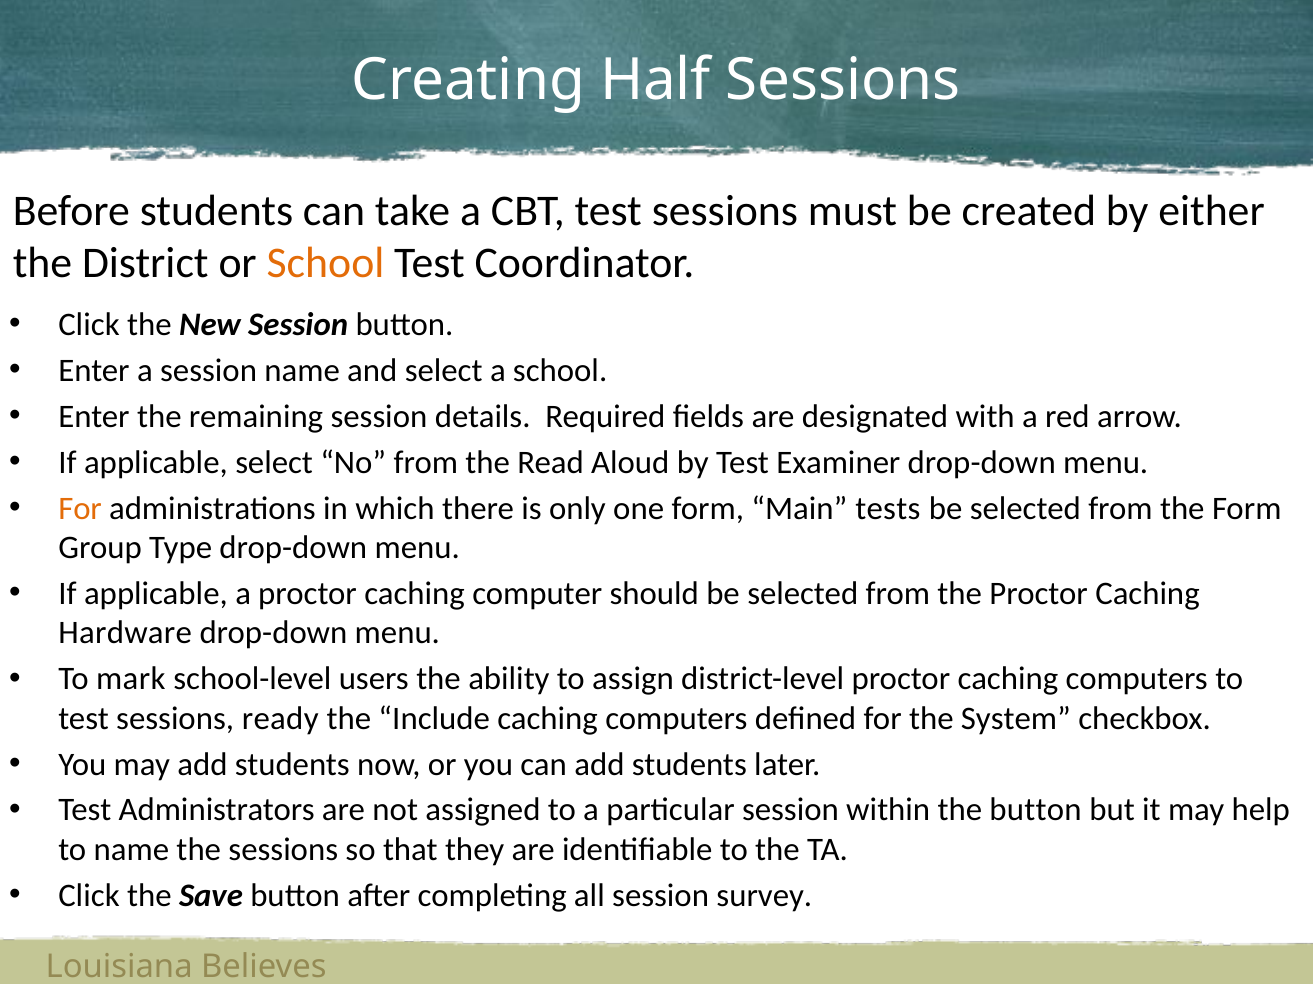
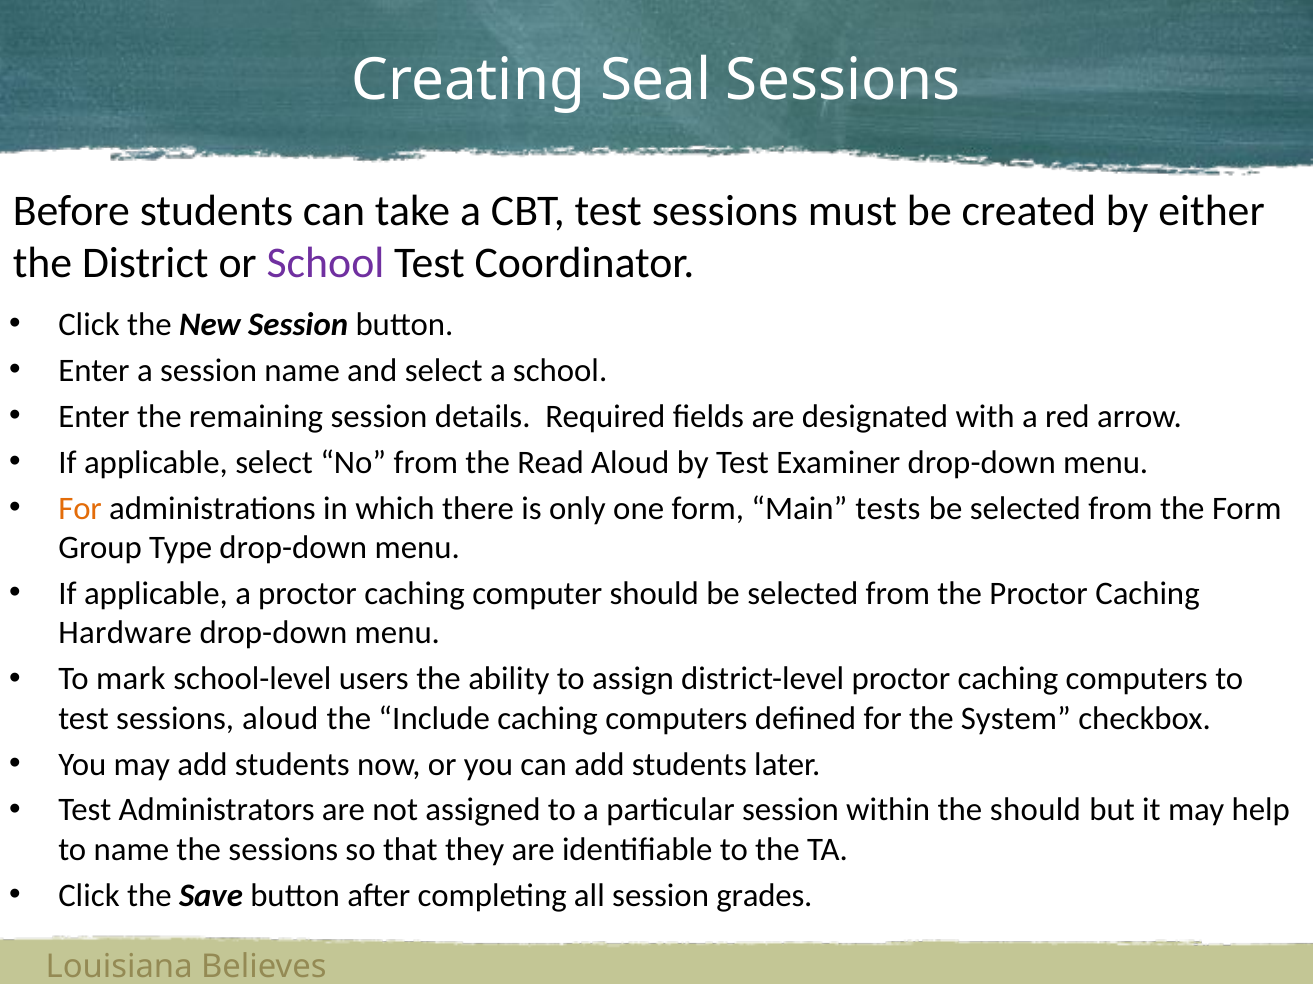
Half: Half -> Seal (656, 81)
School colour: orange -> purple (326, 263)
sessions ready: ready -> aloud (280, 719)
the button: button -> should (1035, 811)
survey: survey -> grades (764, 896)
